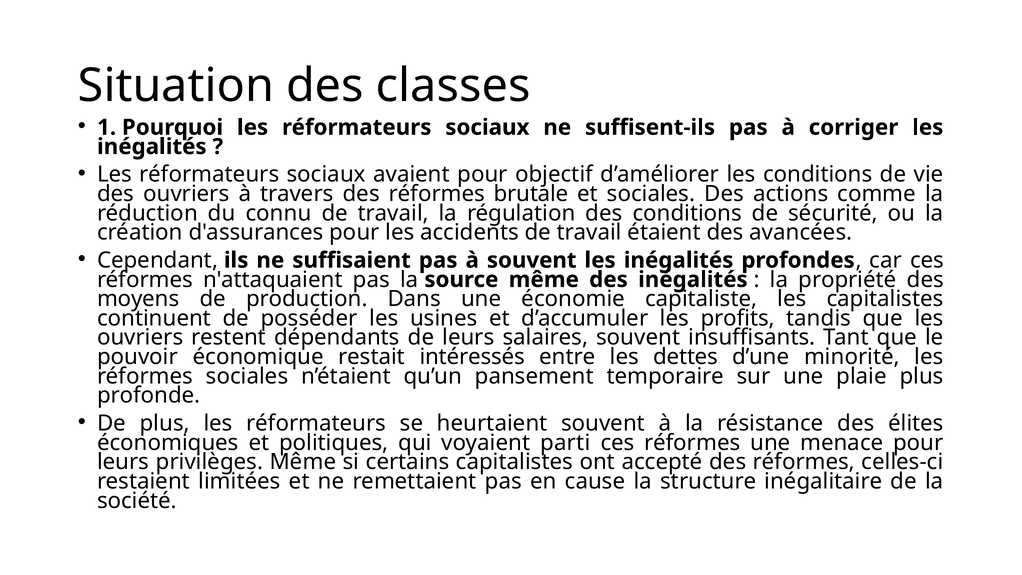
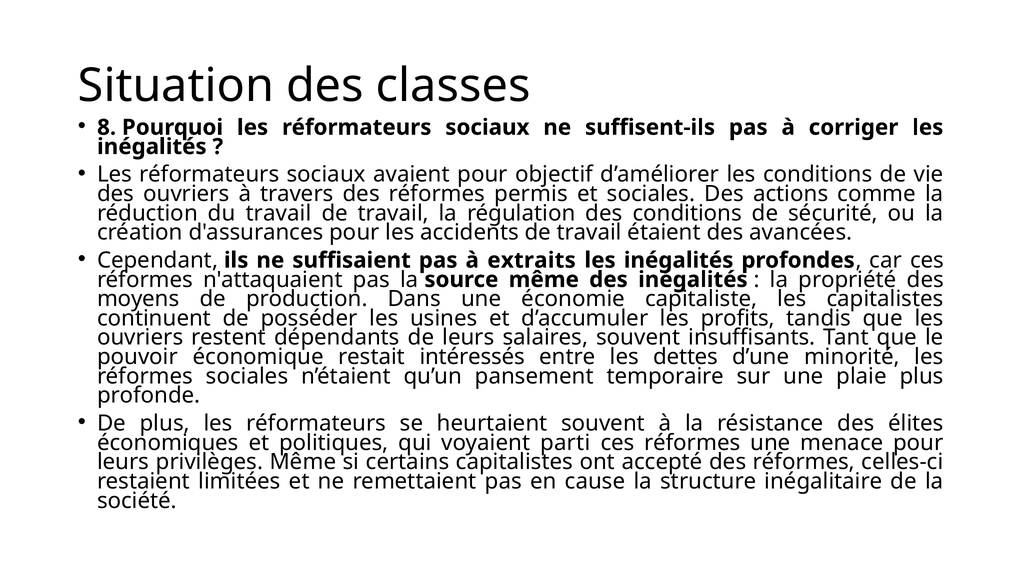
1: 1 -> 8 (107, 127)
brutale: brutale -> permis (531, 194)
du connu: connu -> travail (278, 213)
à souvent: souvent -> extraits (532, 260)
